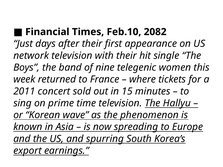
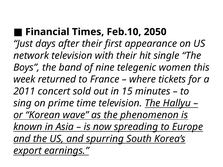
2082: 2082 -> 2050 (155, 32)
